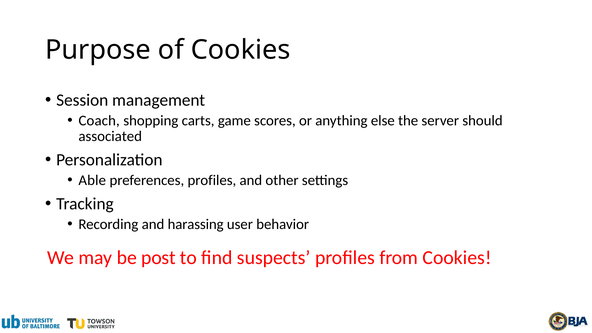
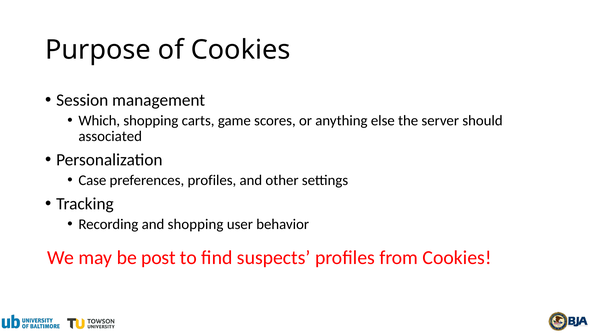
Coach: Coach -> Which (99, 120)
Able: Able -> Case (92, 180)
and harassing: harassing -> shopping (196, 224)
